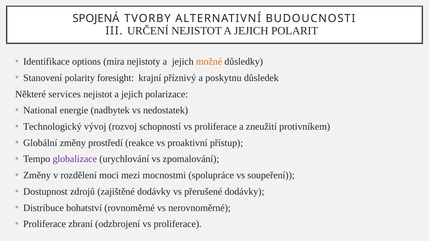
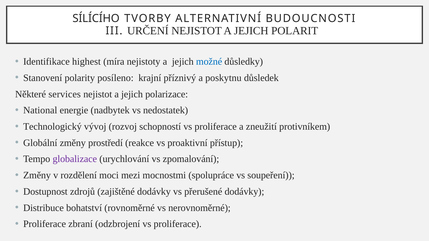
SPOJENÁ: SPOJENÁ -> SÍLÍCÍHO (96, 19)
options: options -> highest (86, 62)
možné colour: orange -> blue (209, 62)
foresight: foresight -> posíleno (115, 78)
